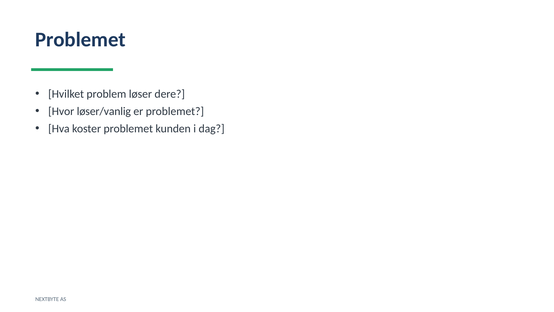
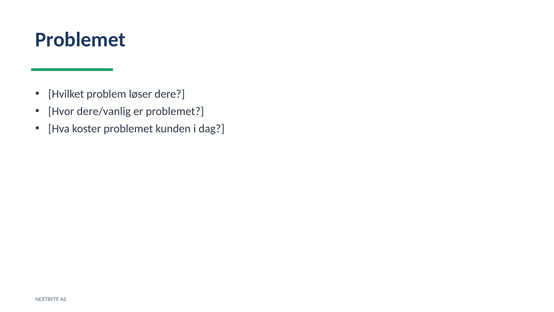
løser/vanlig: løser/vanlig -> dere/vanlig (104, 111)
